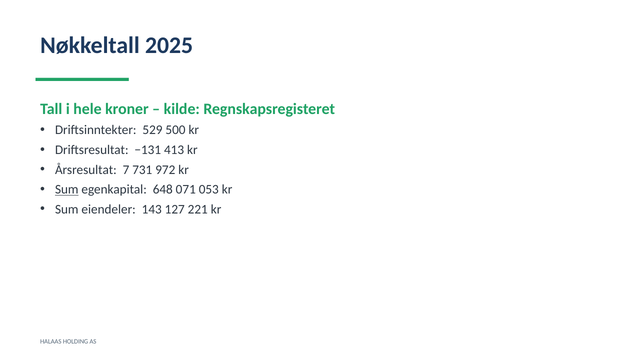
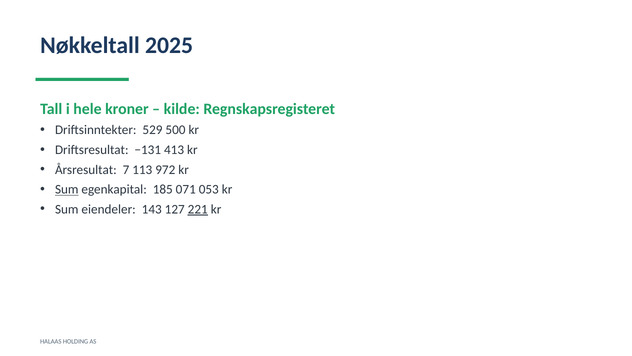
731: 731 -> 113 (142, 169)
648: 648 -> 185 (163, 189)
221 underline: none -> present (198, 209)
